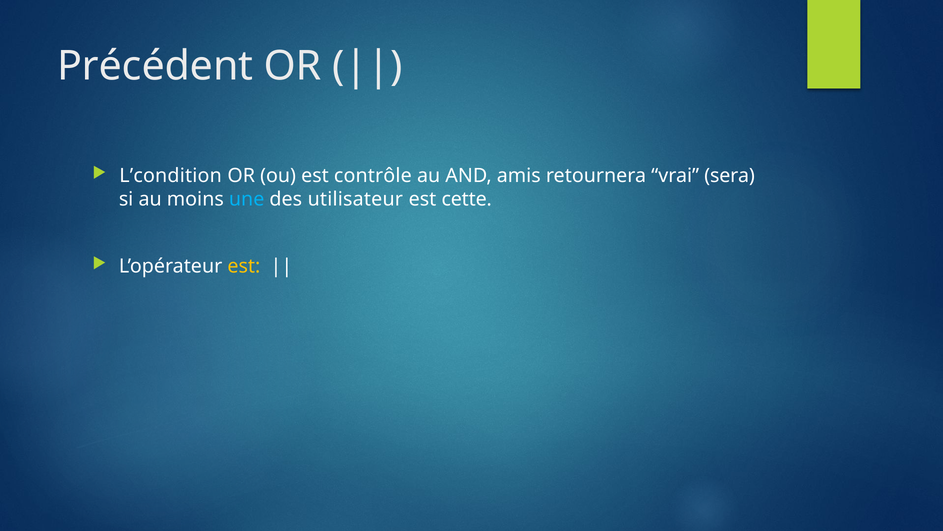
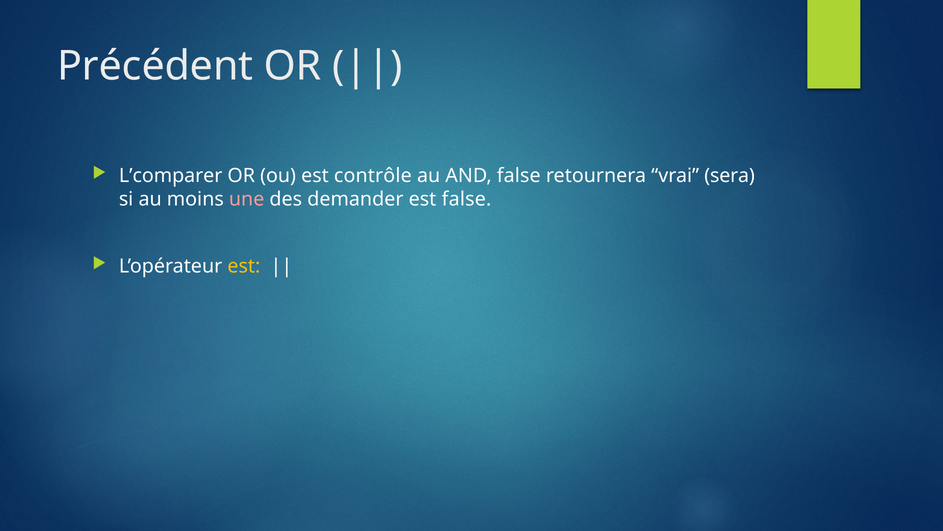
L’condition: L’condition -> L’comparer (171, 176)
AND amis: amis -> false (519, 176)
une colour: light blue -> pink (247, 199)
utilisateur: utilisateur -> demander (355, 199)
est cette: cette -> false (467, 199)
